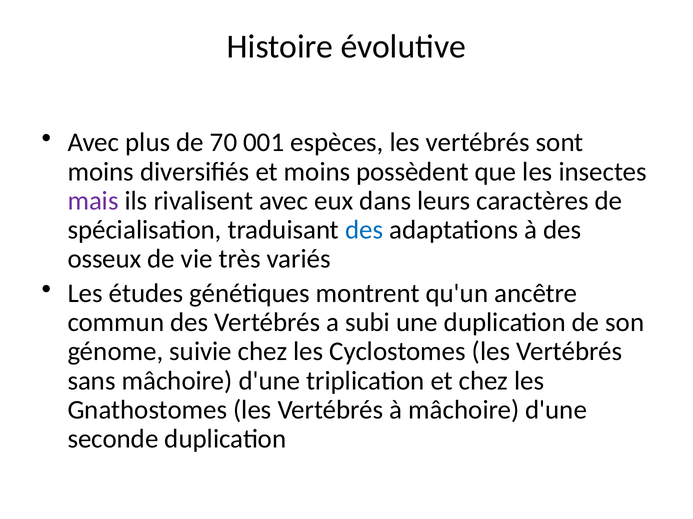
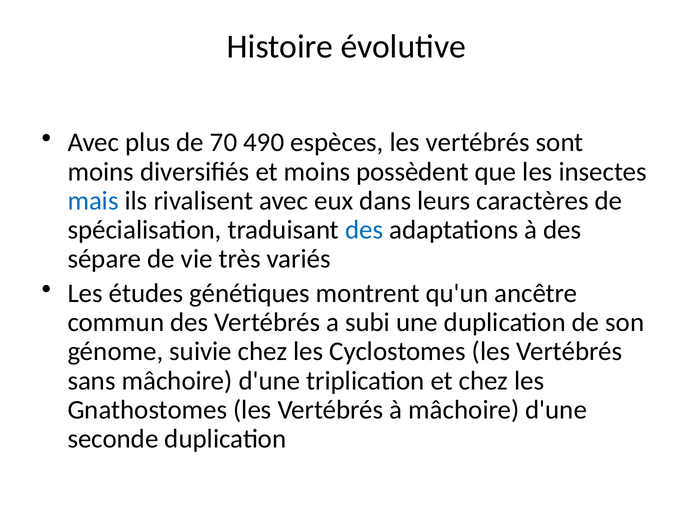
001: 001 -> 490 (264, 143)
mais colour: purple -> blue (93, 201)
osseux: osseux -> sépare (104, 259)
